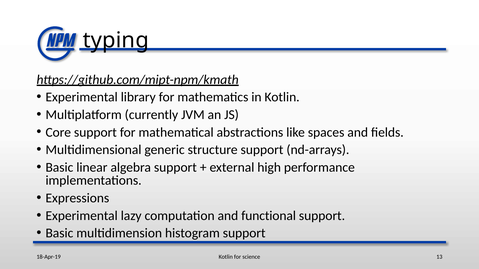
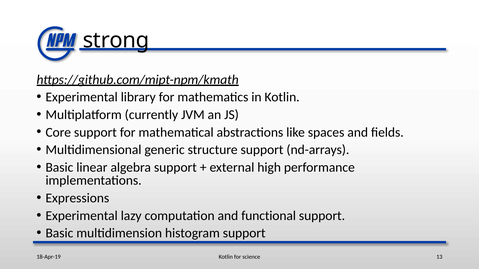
typing: typing -> strong (116, 40)
